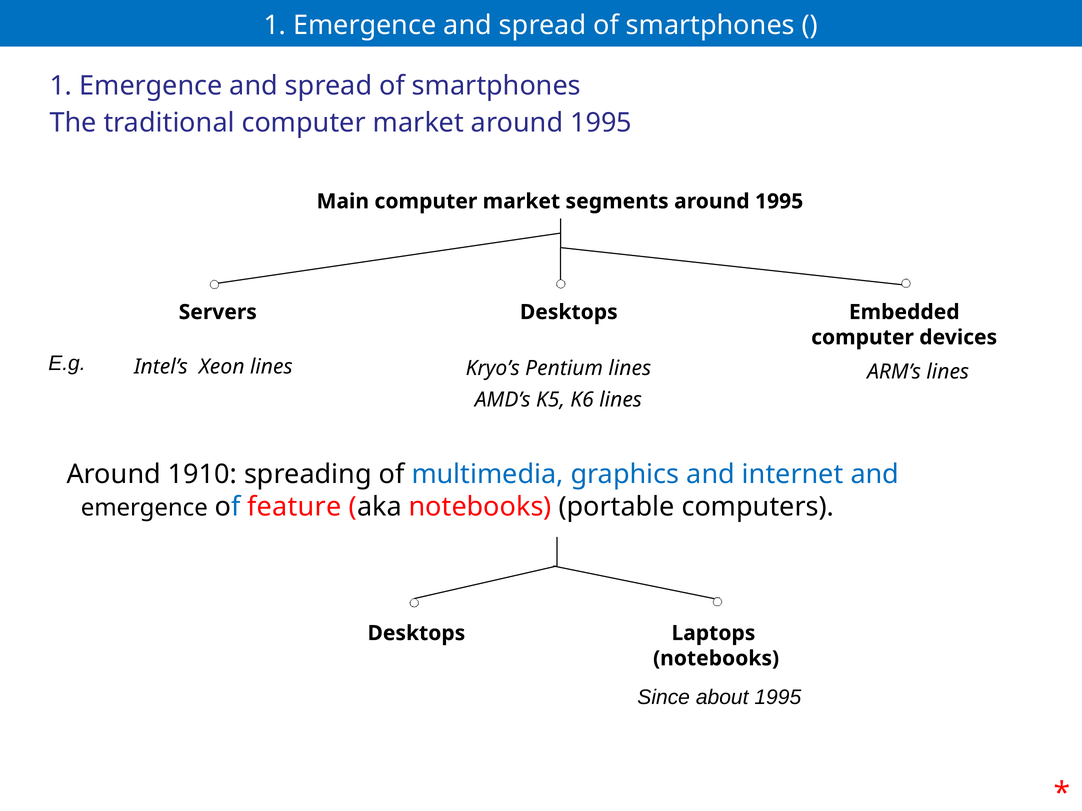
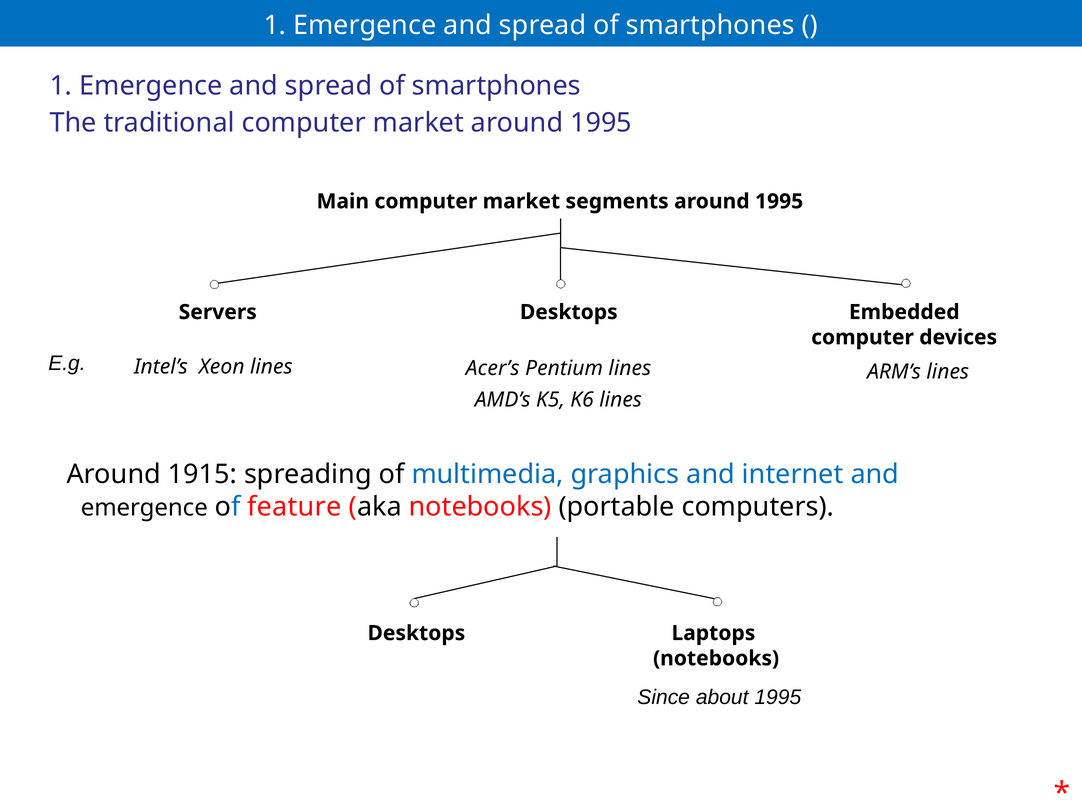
Kryo’s: Kryo’s -> Acer’s (493, 369)
1910: 1910 -> 1915 (202, 475)
